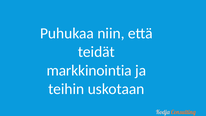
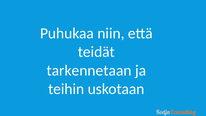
markkinointia: markkinointia -> tarkennetaan (89, 70)
